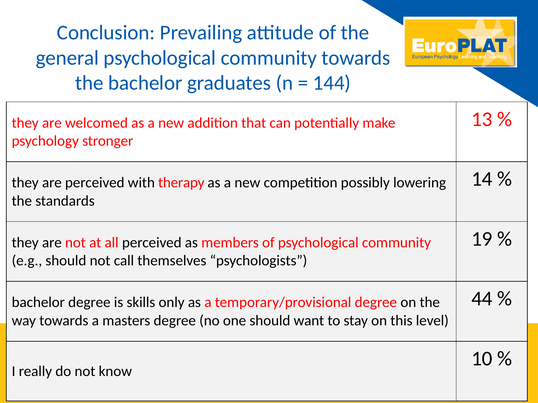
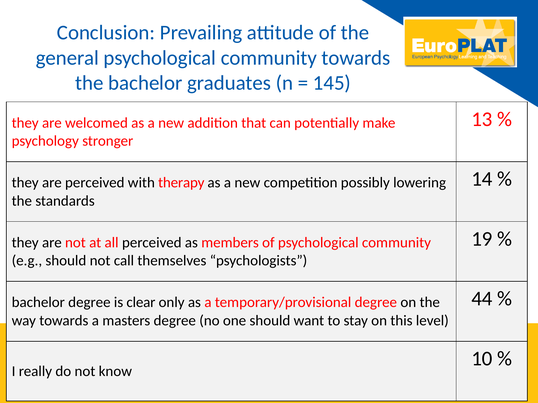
144: 144 -> 145 (332, 83)
skills: skills -> clear (141, 303)
